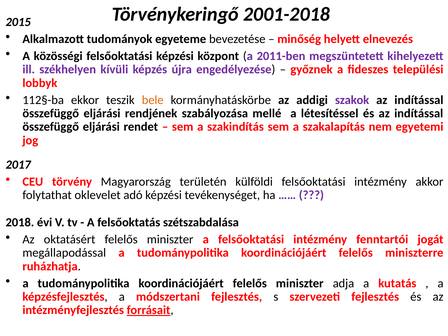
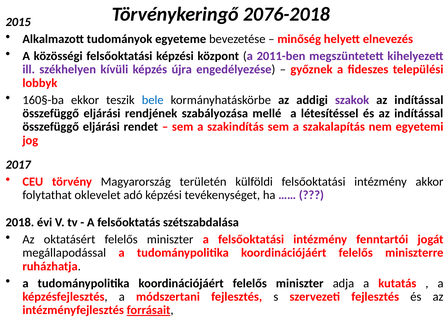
2001-2018: 2001-2018 -> 2076-2018 (287, 14)
112§-ba: 112§-ba -> 160§-ba (43, 100)
bele colour: orange -> blue (153, 100)
